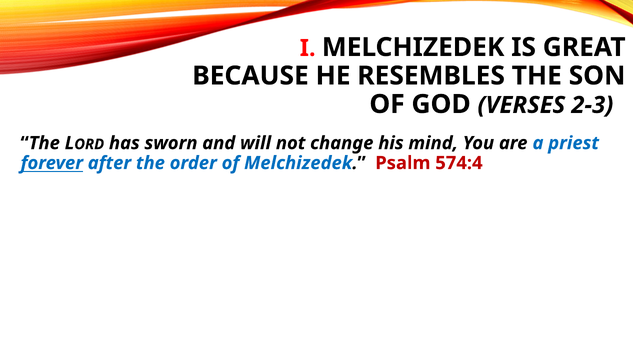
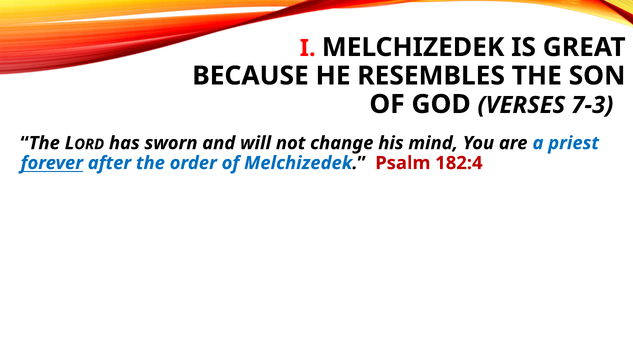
2-3: 2-3 -> 7-3 (592, 105)
574:4: 574:4 -> 182:4 (459, 163)
